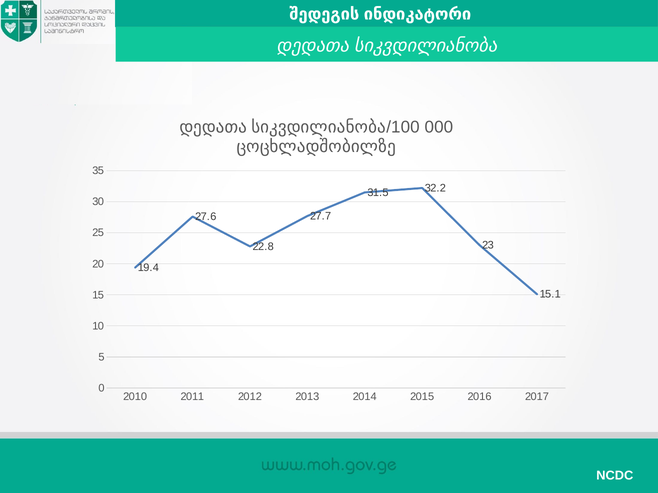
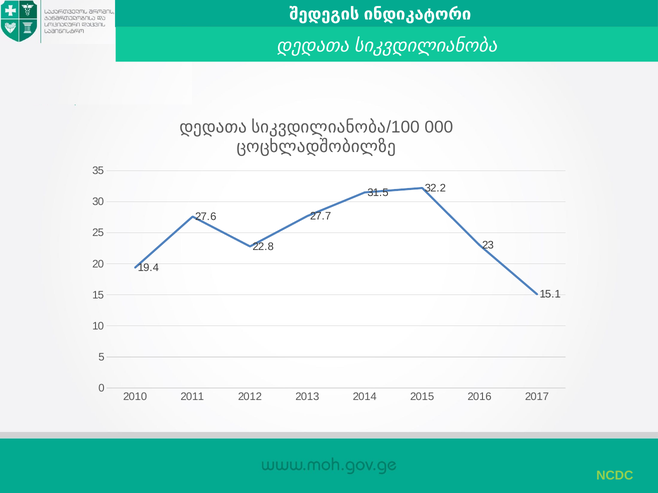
NCDC colour: white -> light green (615, 476)
